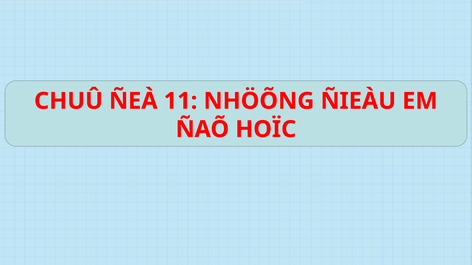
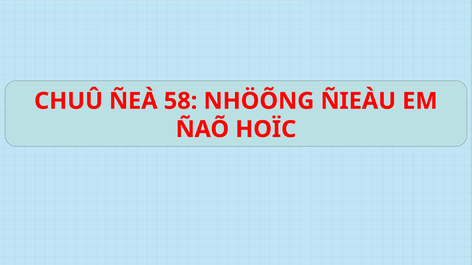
11: 11 -> 58 (181, 101)
